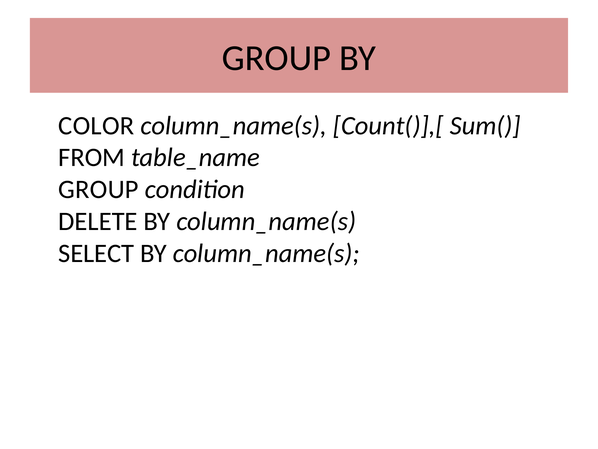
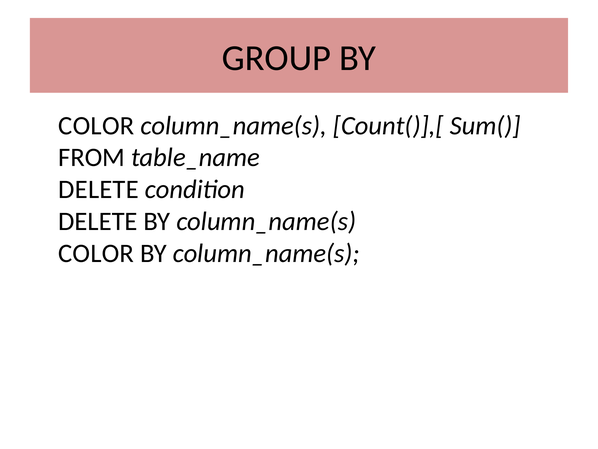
GROUP: GROUP -> DELETE (99, 189)
SELECT: SELECT -> COLOR (96, 253)
